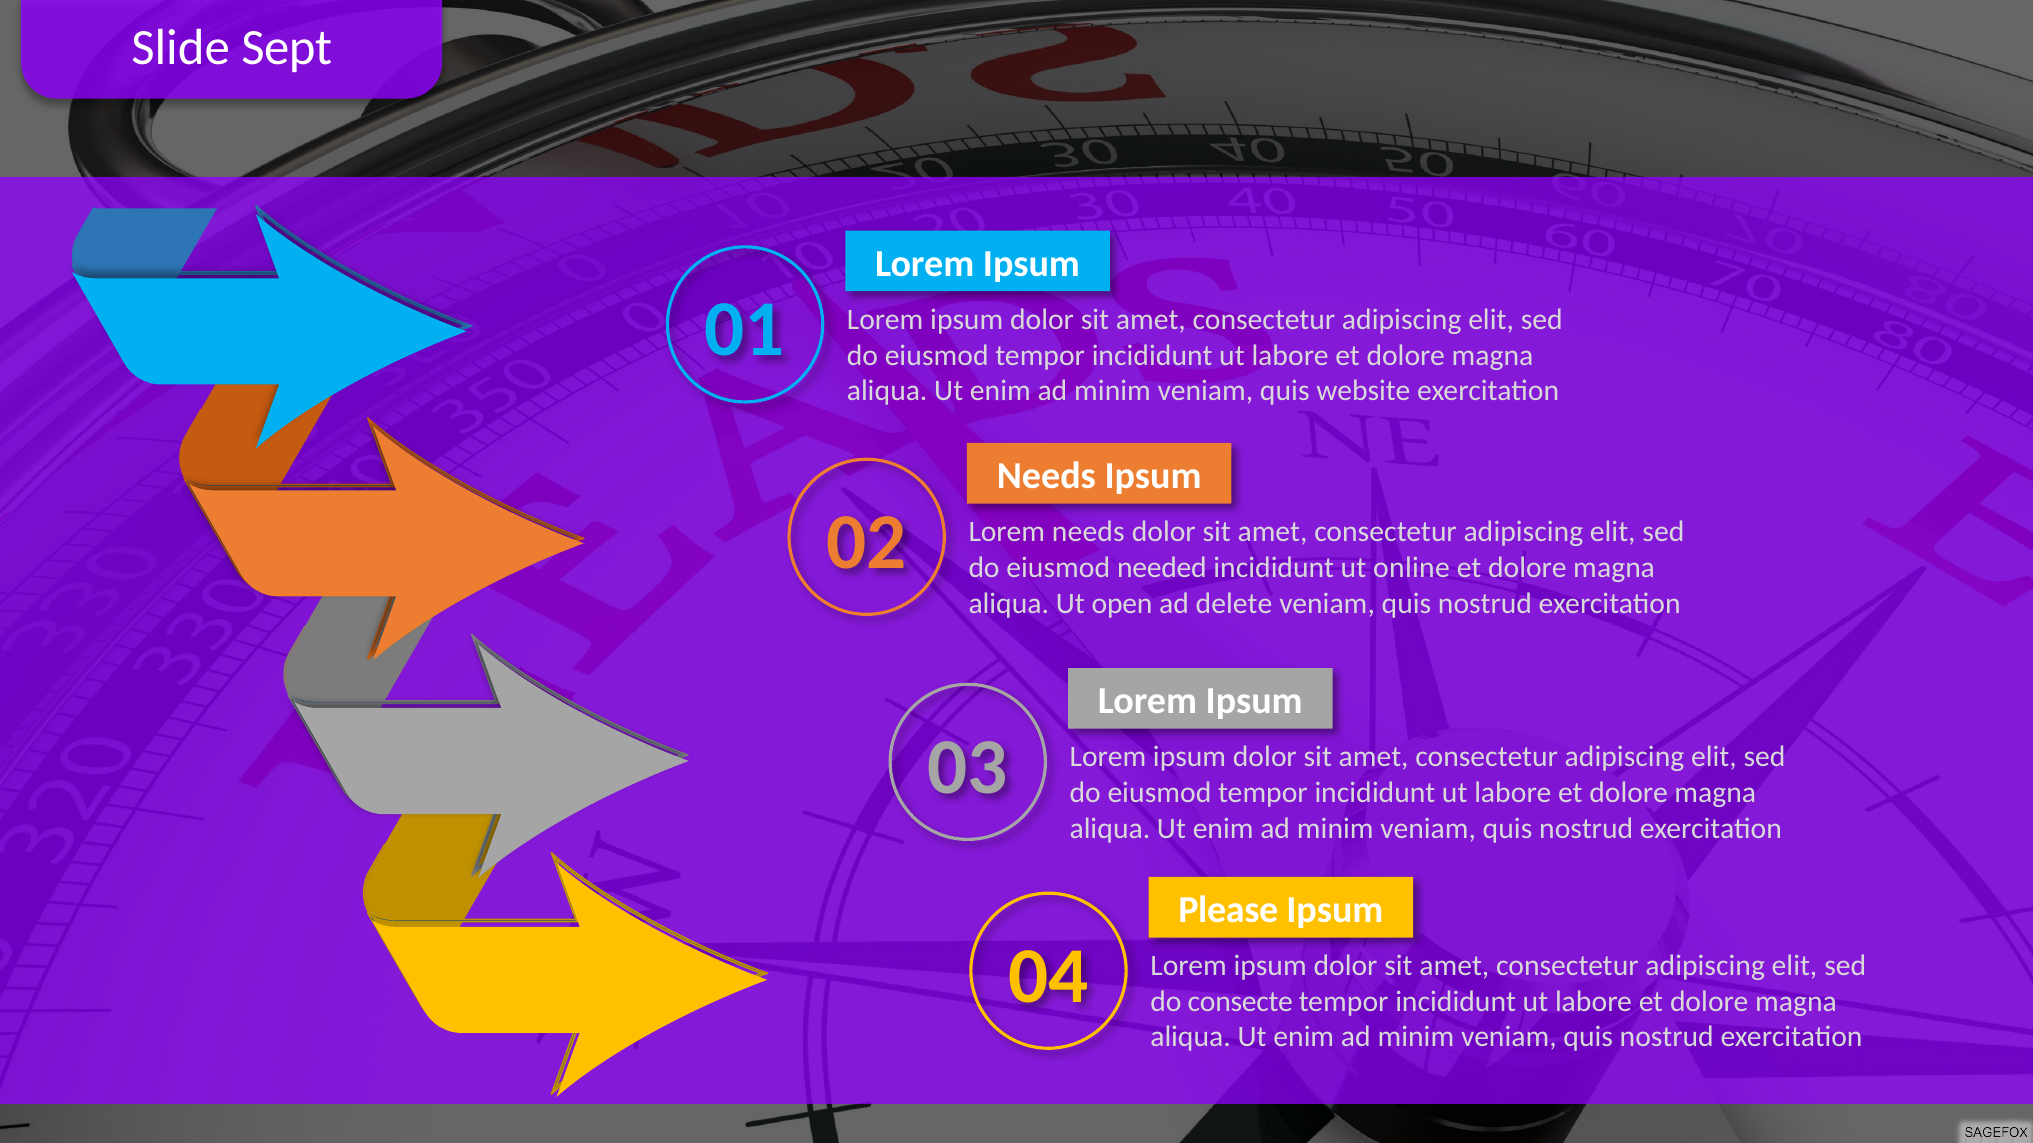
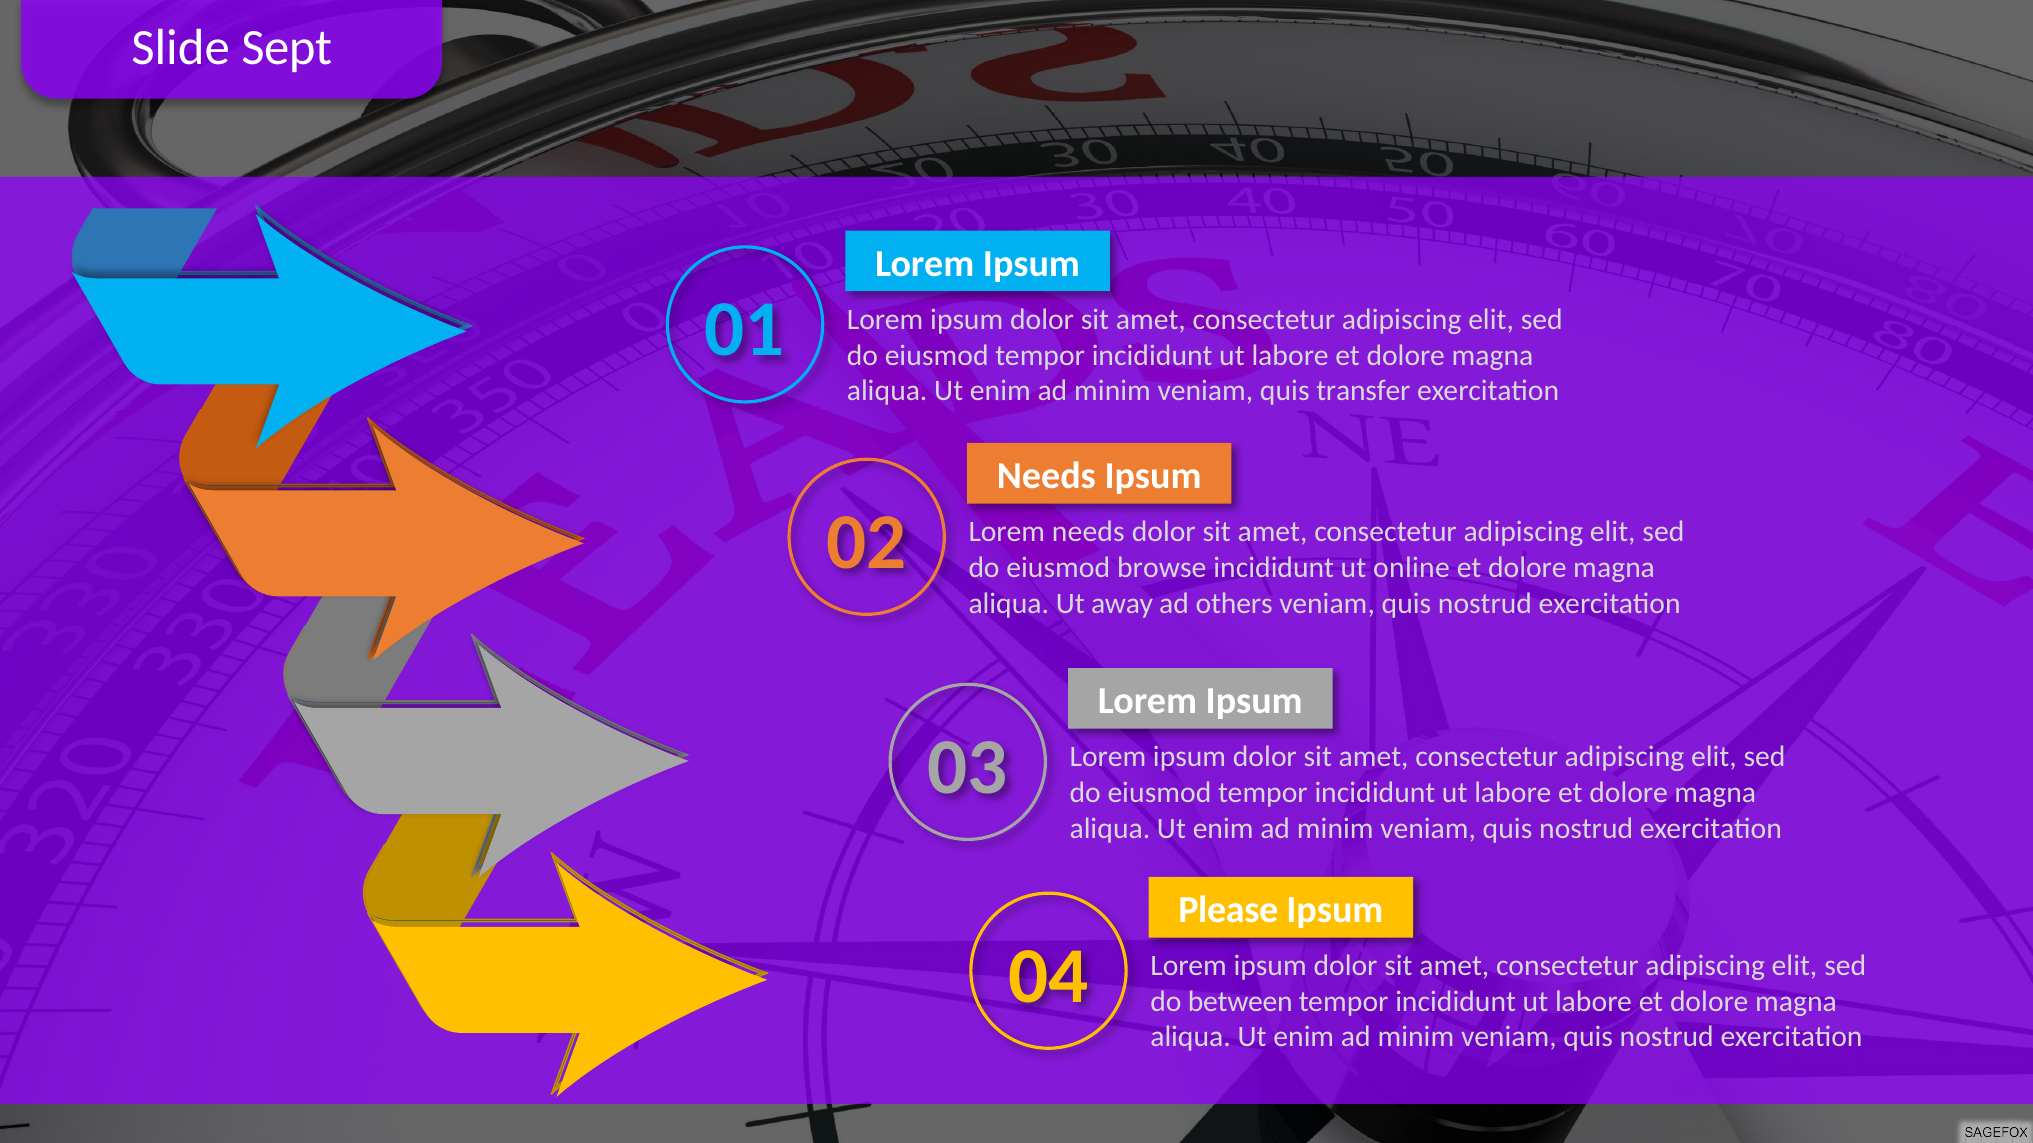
website: website -> transfer (1363, 391)
needed: needed -> browse (1162, 568)
open: open -> away (1122, 604)
delete: delete -> others (1234, 604)
consecte: consecte -> between (1240, 1002)
